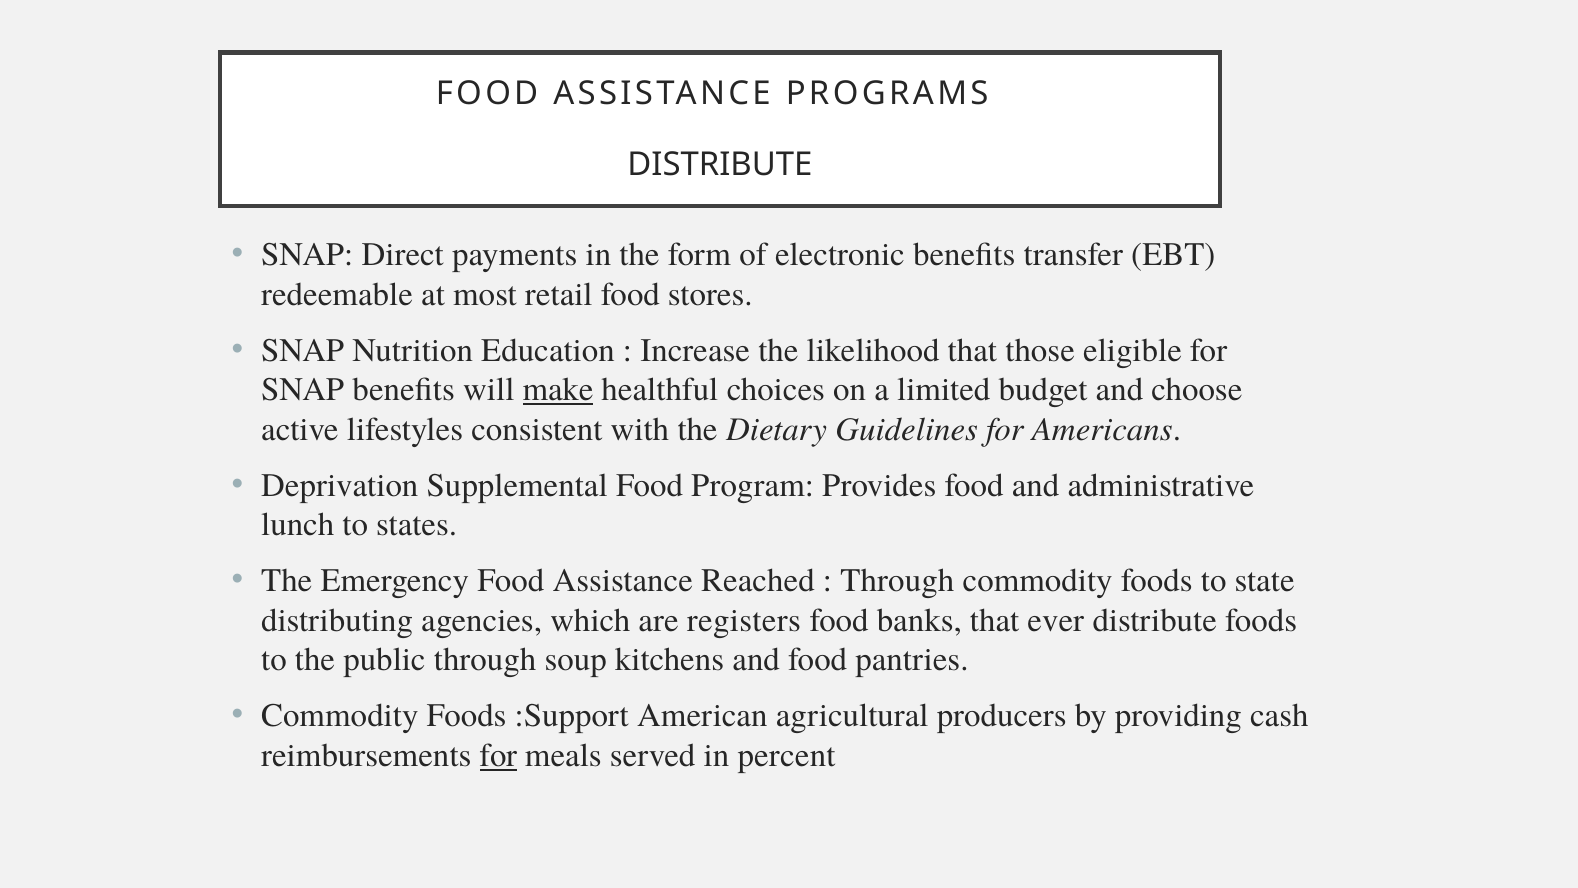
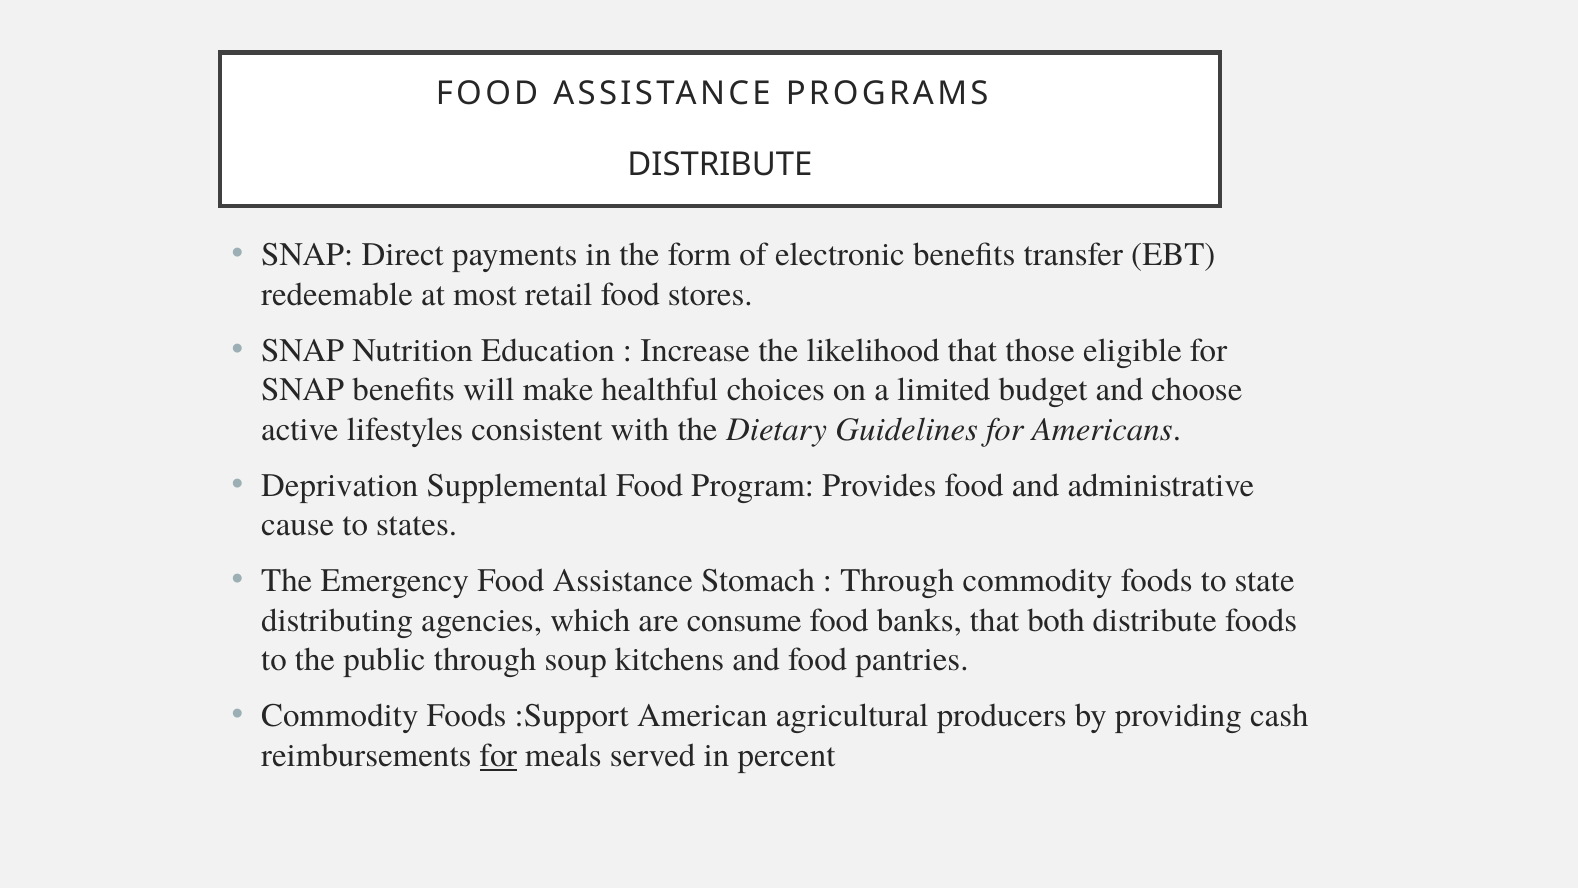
make underline: present -> none (558, 390)
lunch: lunch -> cause (298, 525)
Reached: Reached -> Stomach (758, 581)
registers: registers -> consume (744, 620)
ever: ever -> both (1056, 620)
